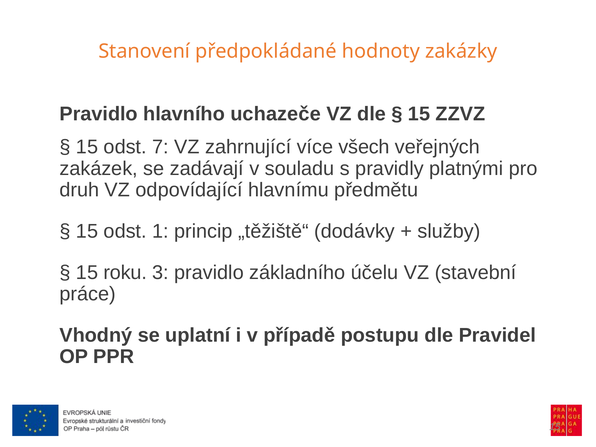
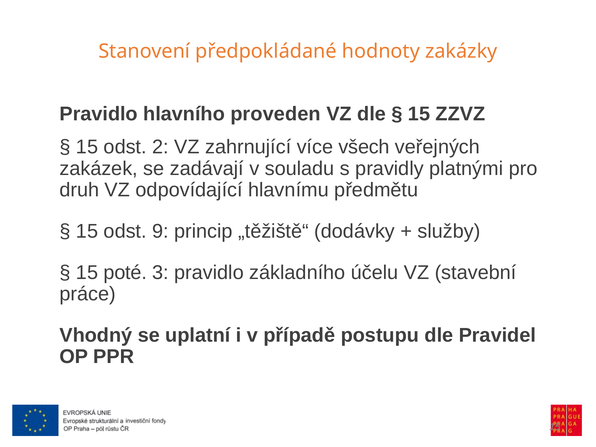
uchazeče: uchazeče -> proveden (276, 114)
7: 7 -> 2 (160, 147)
1: 1 -> 9 (160, 231)
roku: roku -> poté (125, 273)
